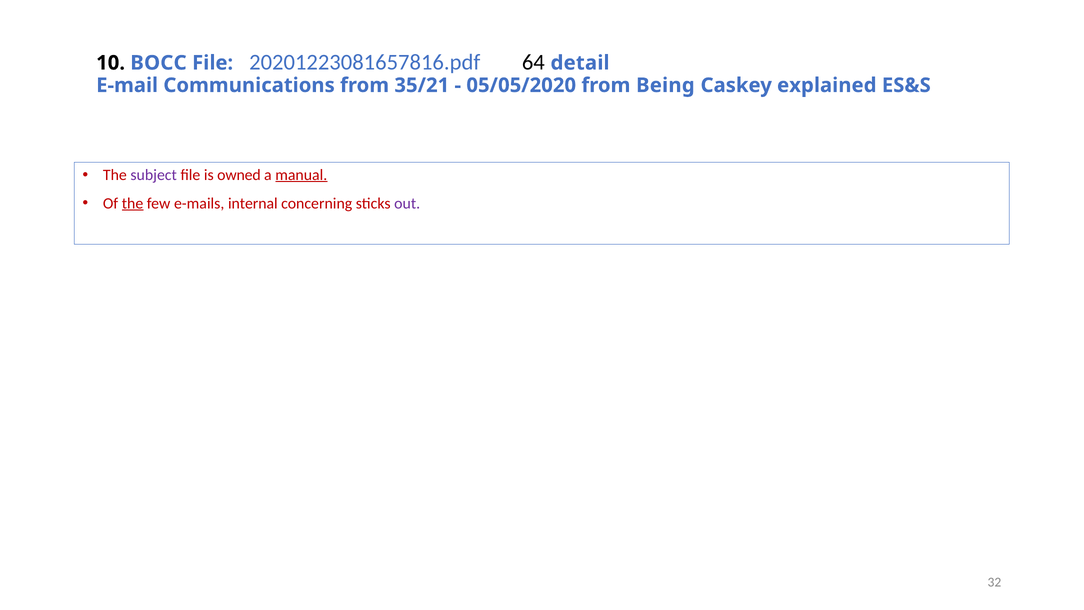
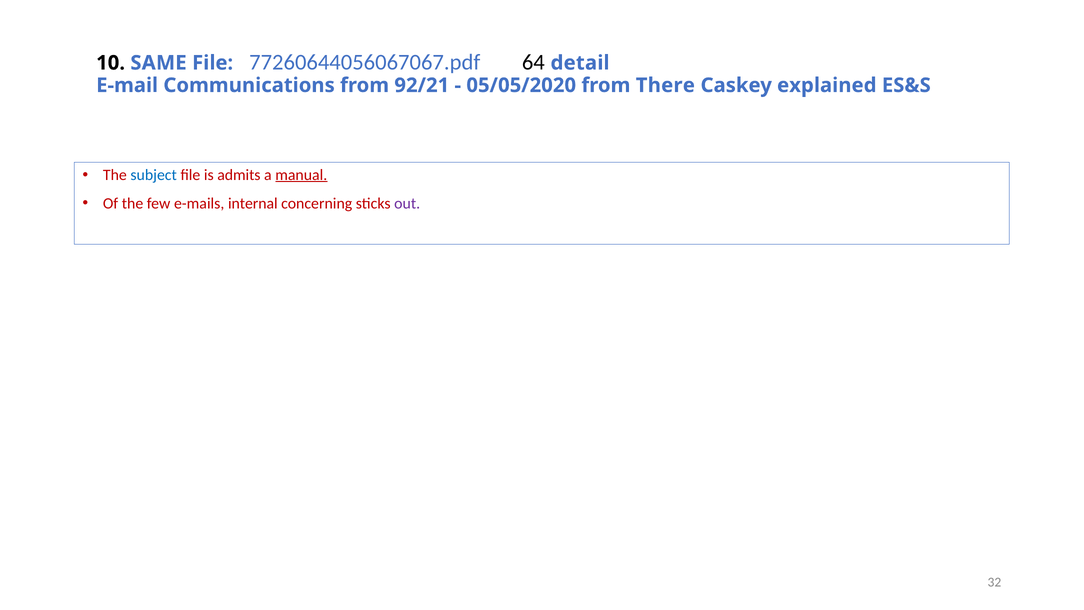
BOCC: BOCC -> SAME (158, 63)
20201223081657816.pdf: 20201223081657816.pdf -> 77260644056067067.pdf (365, 62)
35/21: 35/21 -> 92/21 (422, 85)
Being: Being -> There (665, 85)
subject colour: purple -> blue (154, 175)
owned: owned -> admits (239, 175)
the underline: present -> none (132, 203)
